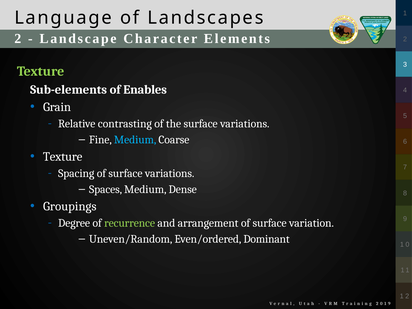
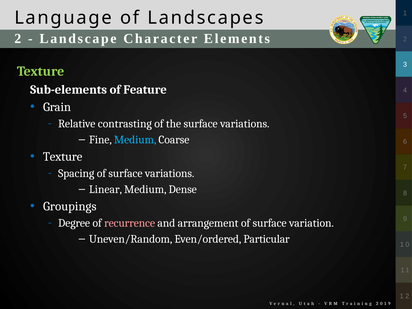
Enables: Enables -> Feature (145, 90)
Spaces: Spaces -> Linear (105, 189)
recurrence colour: light green -> pink (130, 223)
Dominant: Dominant -> Particular (267, 239)
